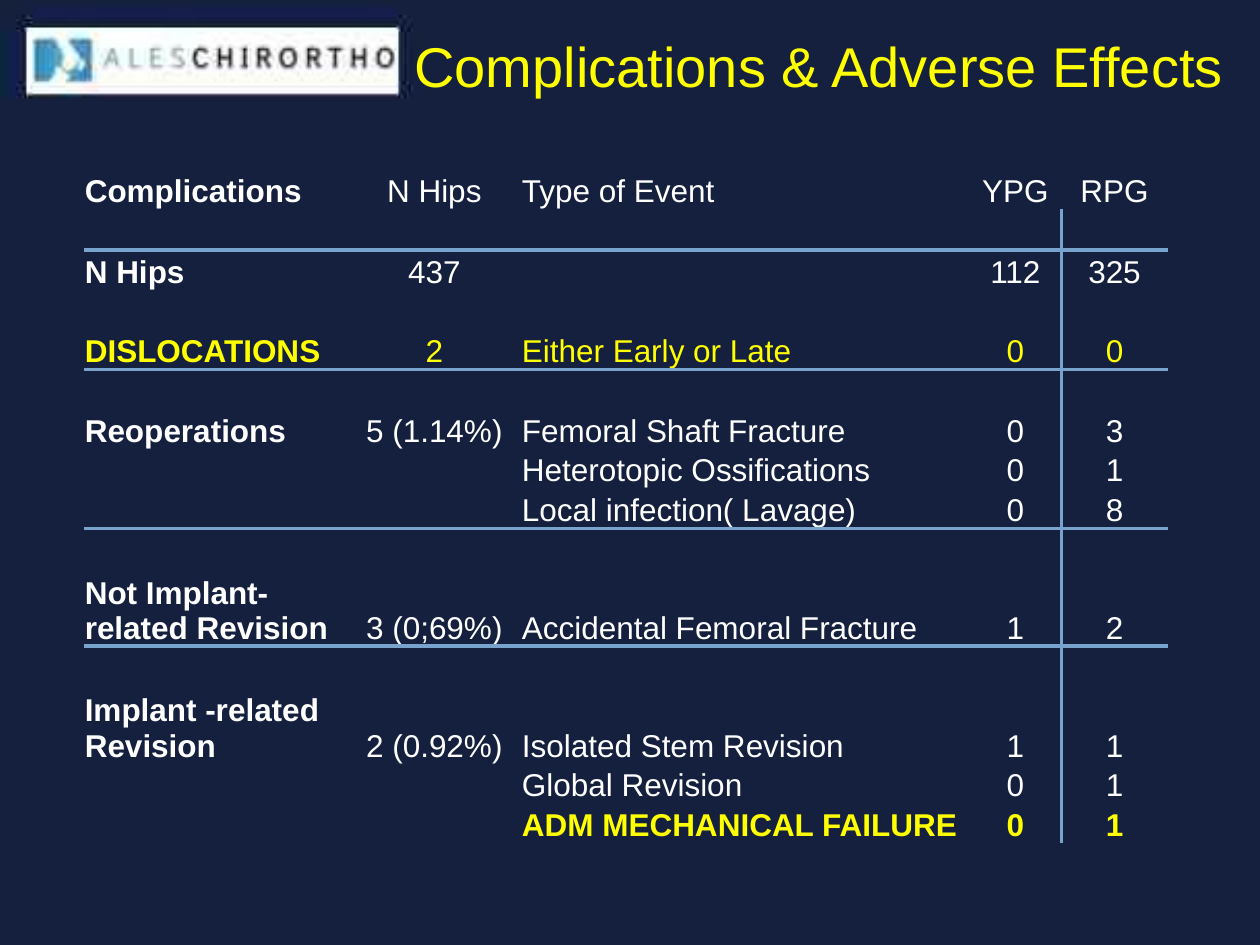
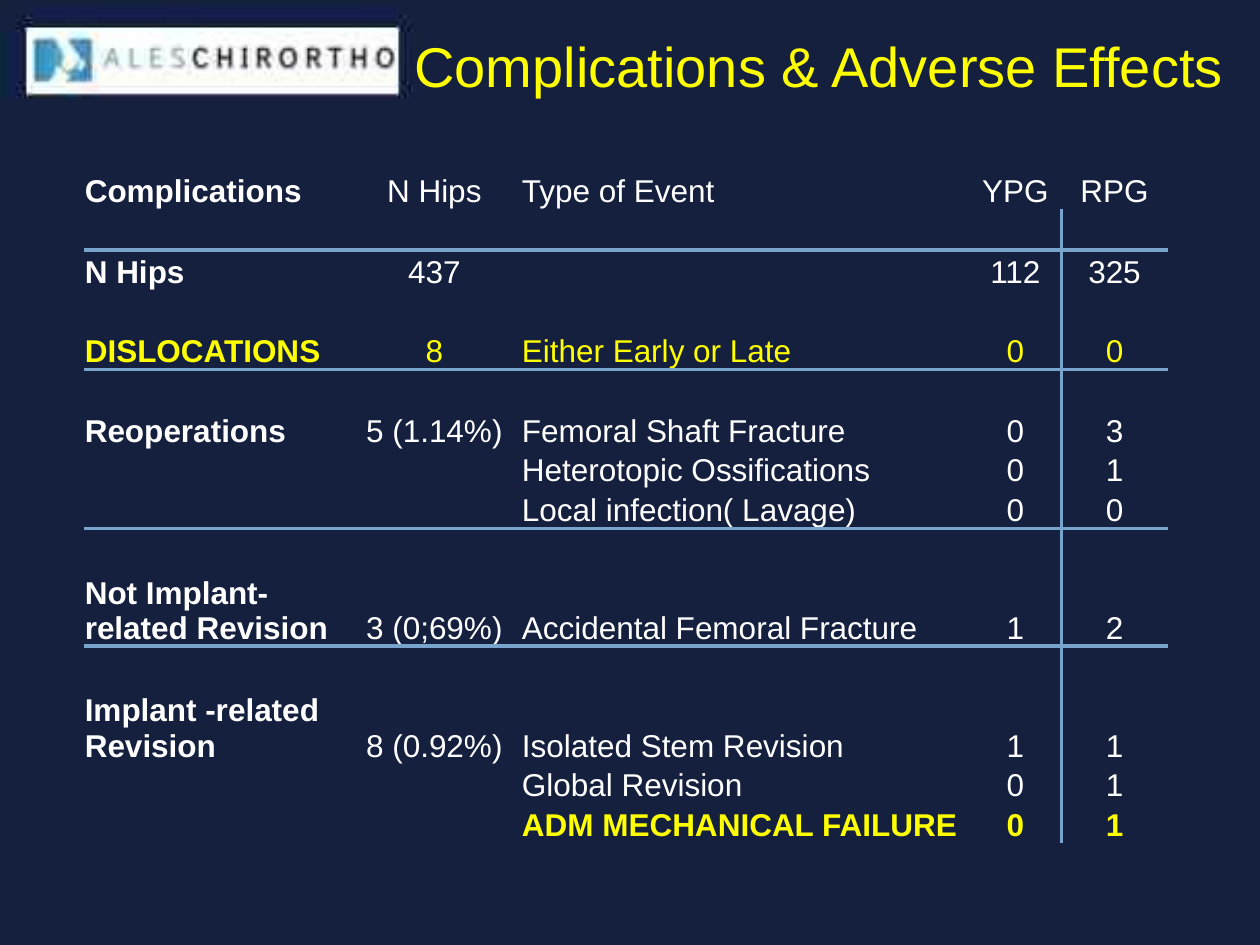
DISLOCATIONS 2: 2 -> 8 (434, 352)
Lavage 0 8: 8 -> 0 (1115, 511)
Revision 2: 2 -> 8 (375, 747)
